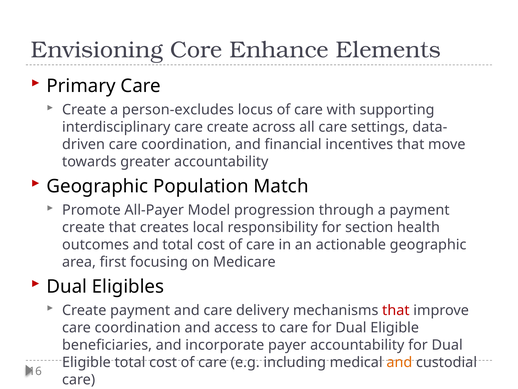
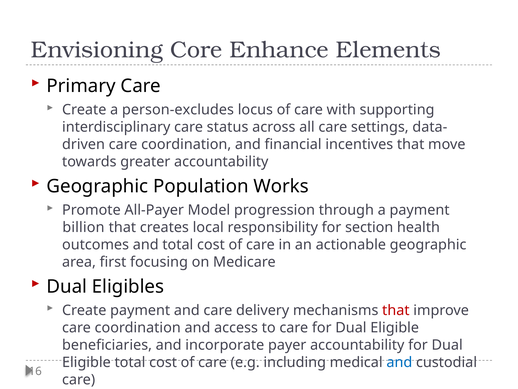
care create: create -> status (228, 127)
Match: Match -> Works (281, 186)
create: create -> billion (83, 227)
and colour: orange -> blue (399, 362)
